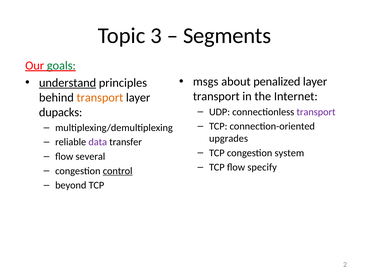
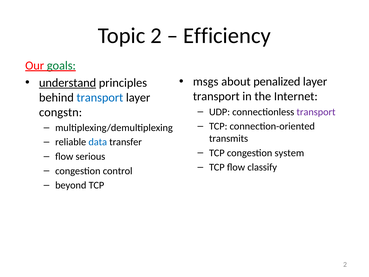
Topic 3: 3 -> 2 (156, 36)
Segments: Segments -> Efficiency (227, 36)
transport colour: orange -> blue (100, 97)
dupacks: dupacks -> congstn (61, 112)
upgrades: upgrades -> transmits (229, 138)
data colour: purple -> blue (98, 142)
several: several -> serious (90, 156)
specify: specify -> classify (262, 167)
control underline: present -> none (118, 171)
